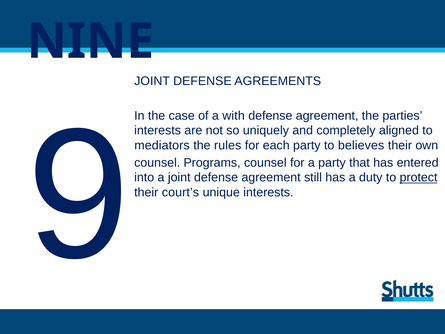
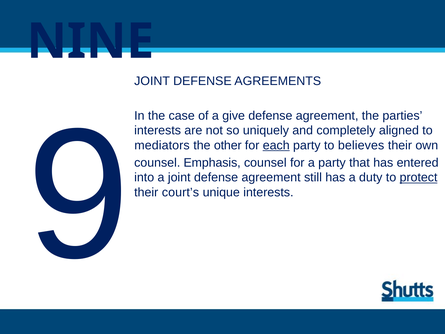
with: with -> give (234, 116)
rules: rules -> other (228, 145)
each underline: none -> present (276, 145)
Programs: Programs -> Emphasis (212, 163)
